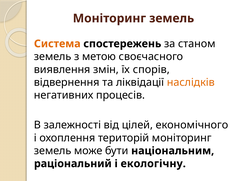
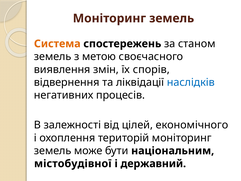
наслідків colour: orange -> blue (191, 82)
раціональний: раціональний -> містобудівної (73, 163)
екологічну: екологічну -> державний (153, 163)
